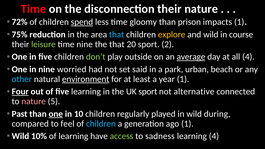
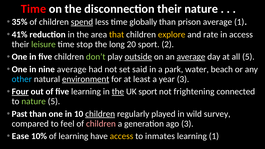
72%: 72% -> 35% (20, 22)
gloomy: gloomy -> globally (143, 22)
prison impacts: impacts -> average (217, 22)
75%: 75% -> 41% (20, 35)
that colour: light blue -> yellow (117, 35)
and wild: wild -> rate (211, 35)
in course: course -> access (241, 35)
time nine: nine -> stop (85, 44)
the that: that -> long (117, 44)
outside underline: none -> present (138, 57)
all 4: 4 -> 5 (248, 57)
nine worried: worried -> average (72, 69)
urban: urban -> water (197, 69)
year 1: 1 -> 3 (183, 79)
the underline: none -> present (118, 92)
alternative: alternative -> frightening (194, 92)
nature colour: pink -> light green (34, 101)
one underline: present -> none (56, 114)
children underline: none -> present (100, 114)
during: during -> survey (217, 114)
children colour: light blue -> pink (101, 124)
ago 1: 1 -> 3 (187, 124)
Wild: Wild -> Ease (20, 136)
access colour: light green -> yellow (122, 136)
sadness: sadness -> inmates (160, 136)
learning 4: 4 -> 1 (214, 136)
